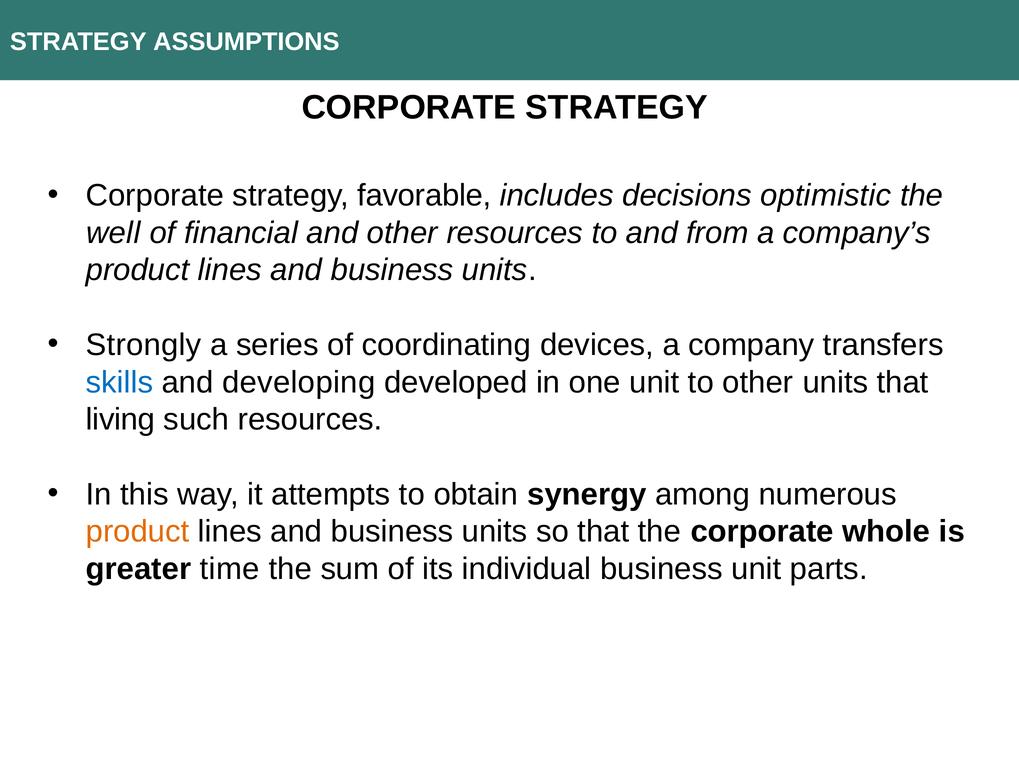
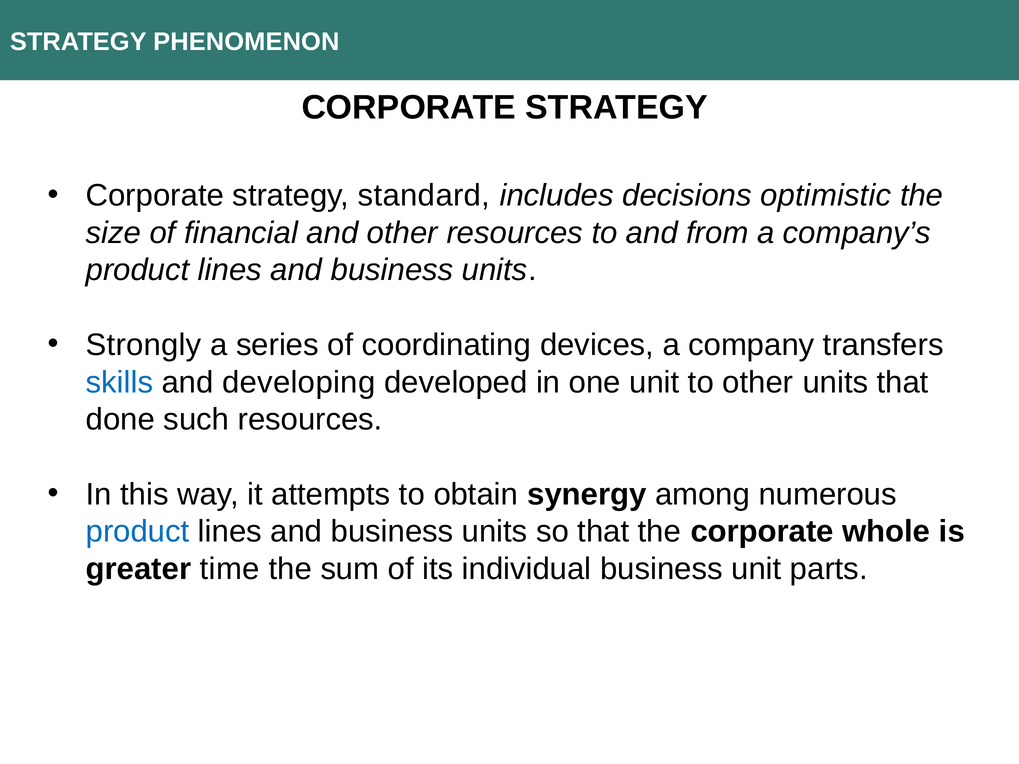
ASSUMPTIONS: ASSUMPTIONS -> PHENOMENON (246, 42)
favorable: favorable -> standard (424, 196)
well: well -> size (114, 233)
living: living -> done (120, 420)
product colour: orange -> blue (138, 532)
